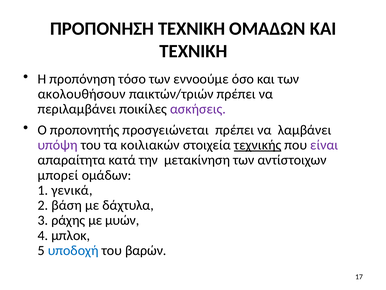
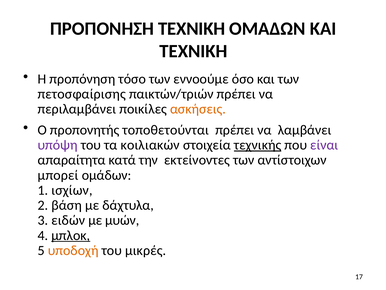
ακολουθήσουν: ακολουθήσουν -> πετοσφαίρισης (82, 94)
ασκήσεις colour: purple -> orange (198, 109)
προσγειώνεται: προσγειώνεται -> τοποθετούνται (166, 130)
μετακίνηση: μετακίνηση -> εκτείνοντες (197, 160)
γενικά: γενικά -> ισχίων (72, 190)
ράχης: ράχης -> ειδών (68, 220)
μπλοκ underline: none -> present (71, 235)
υποδοχή colour: blue -> orange (73, 250)
βαρών: βαρών -> μικρές (146, 250)
